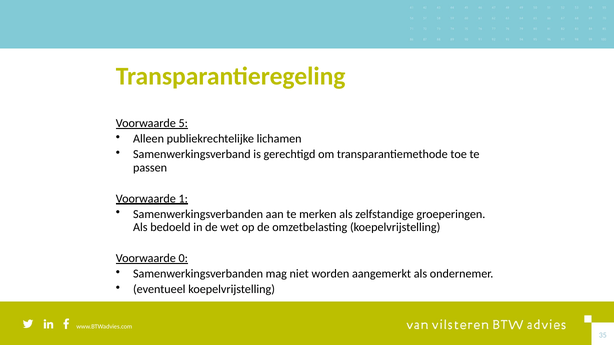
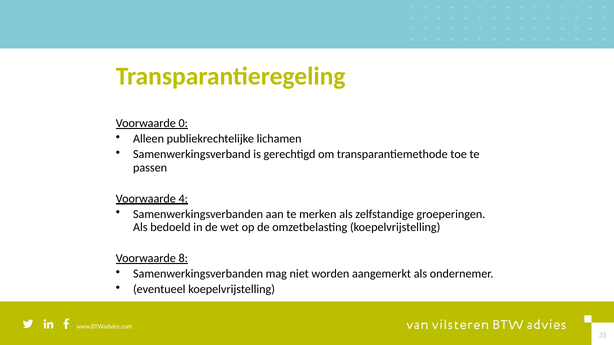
5: 5 -> 0 (183, 123)
1: 1 -> 4 (183, 199)
0: 0 -> 8 (183, 259)
